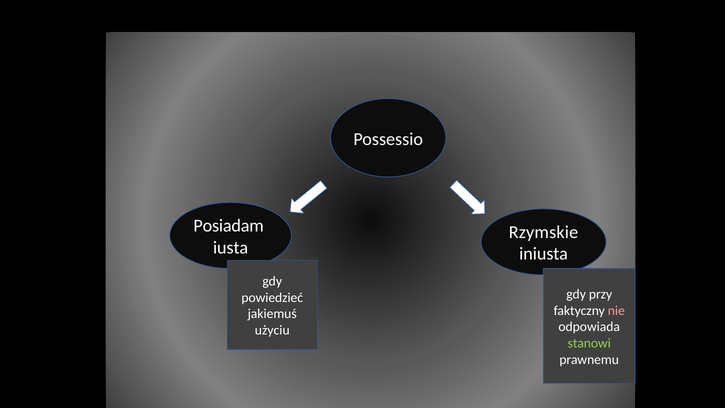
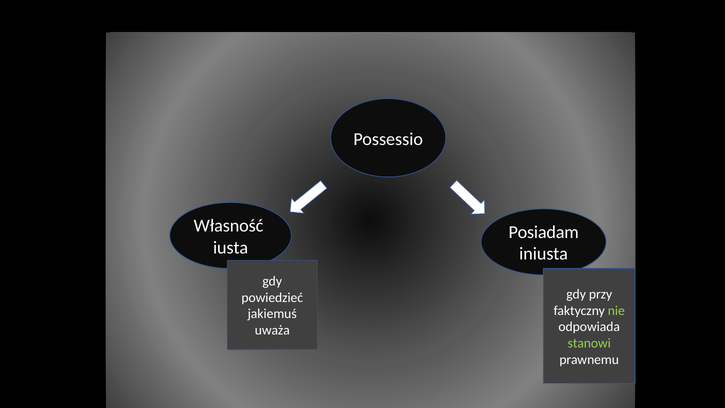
Posiadam: Posiadam -> Własność (229, 226)
Rzymskie: Rzymskie -> Posiadam (544, 232)
nie colour: pink -> light green (616, 310)
użyciu: użyciu -> uważa (272, 330)
